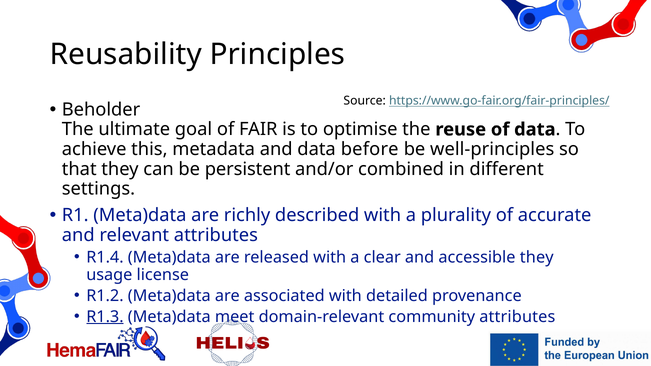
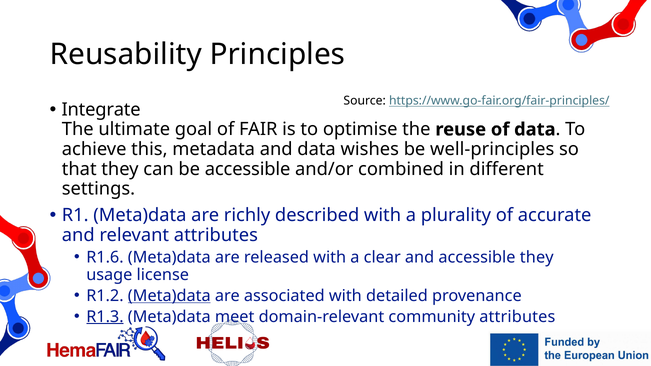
Beholder: Beholder -> Integrate (101, 110)
before: before -> wishes (370, 149)
be persistent: persistent -> accessible (248, 169)
R1.4: R1.4 -> R1.6 (105, 257)
Meta)data underline: none -> present (169, 296)
